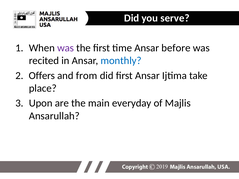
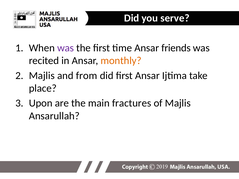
before: before -> friends (176, 48)
monthly colour: blue -> orange (121, 61)
Offers: Offers -> Majlis (42, 76)
everyday: everyday -> fractures (132, 103)
